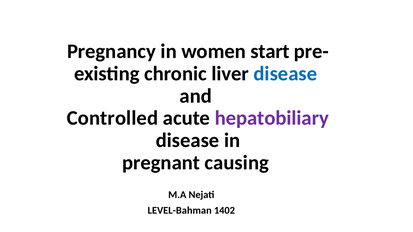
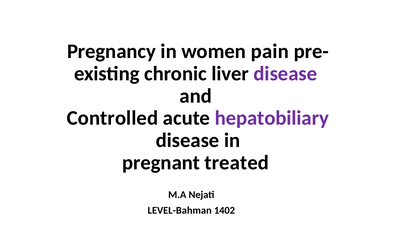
start: start -> pain (270, 51)
disease colour: blue -> purple (285, 74)
causing: causing -> treated (237, 163)
